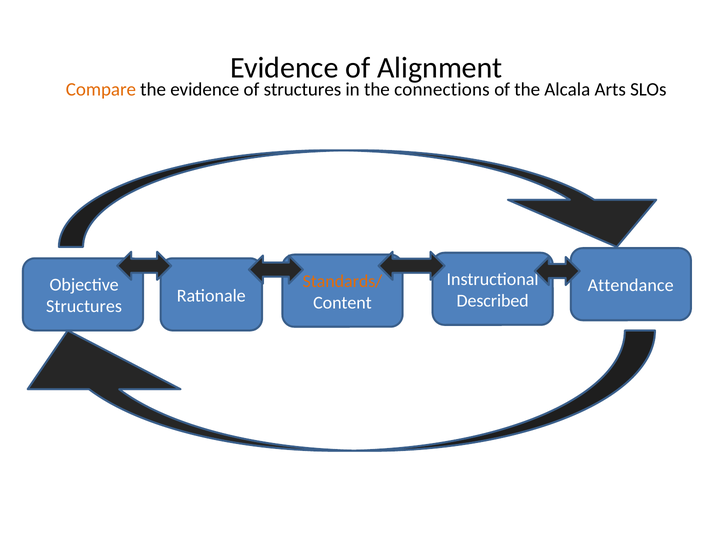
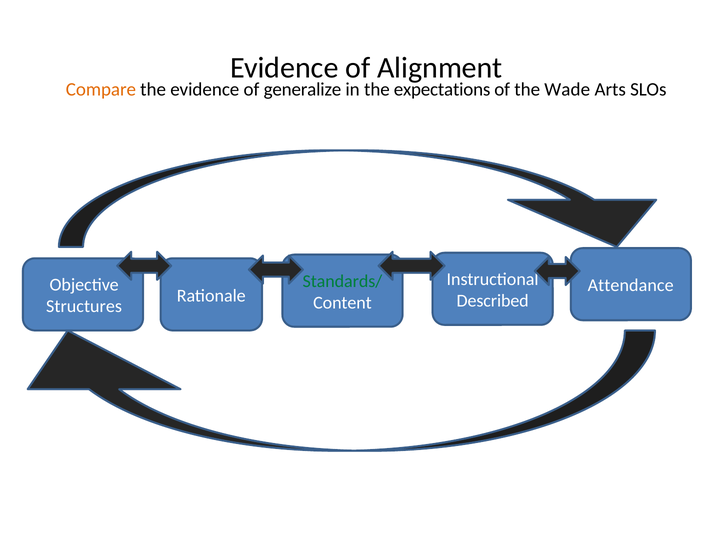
of structures: structures -> generalize (302, 89)
connections: connections -> expectations (442, 89)
Alcala: Alcala -> Wade (567, 89)
Standards/ colour: orange -> green (342, 281)
